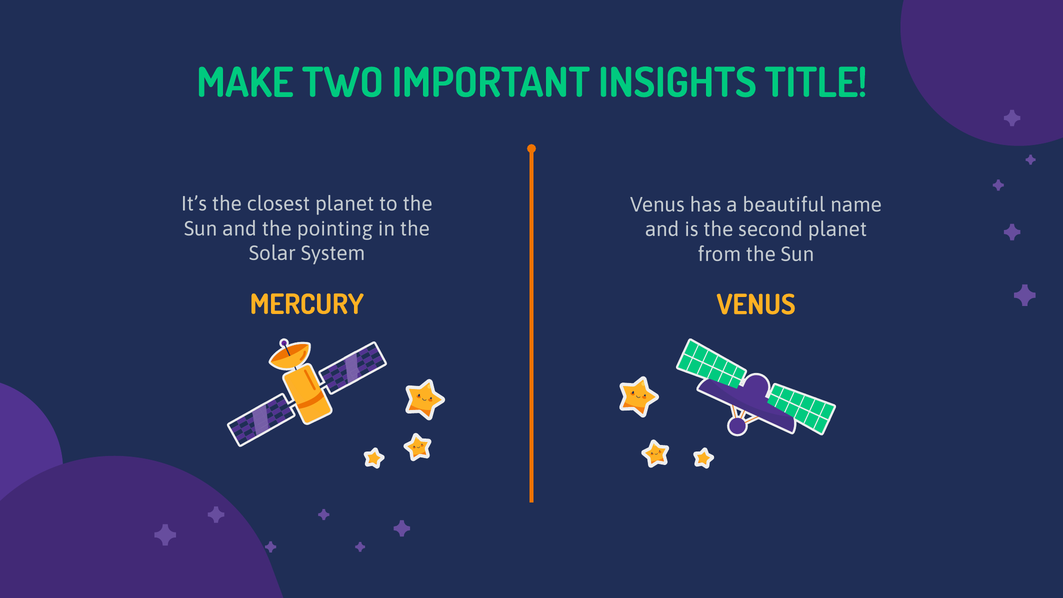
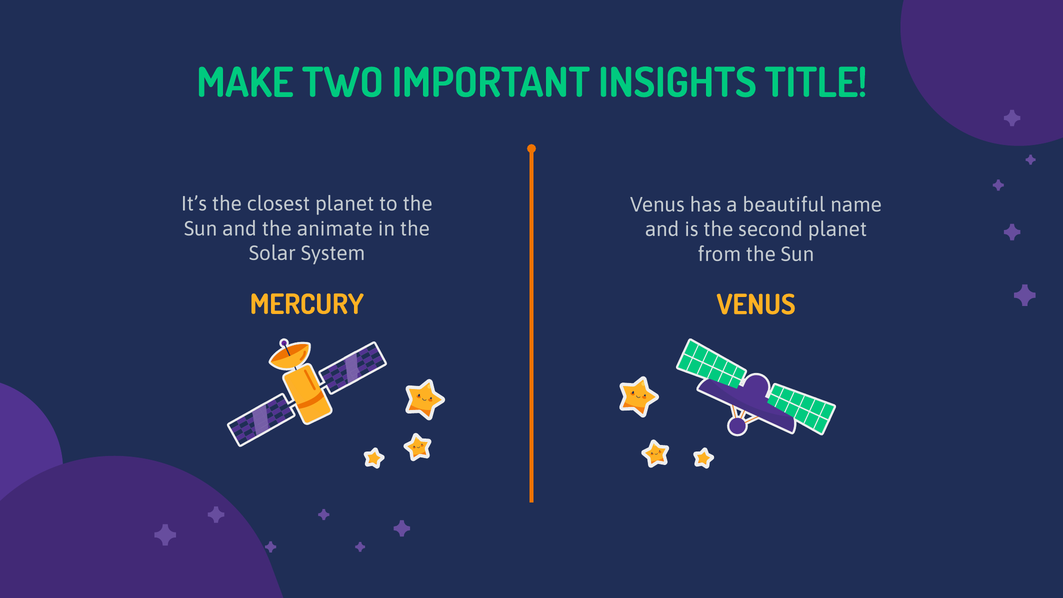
pointing: pointing -> animate (335, 229)
